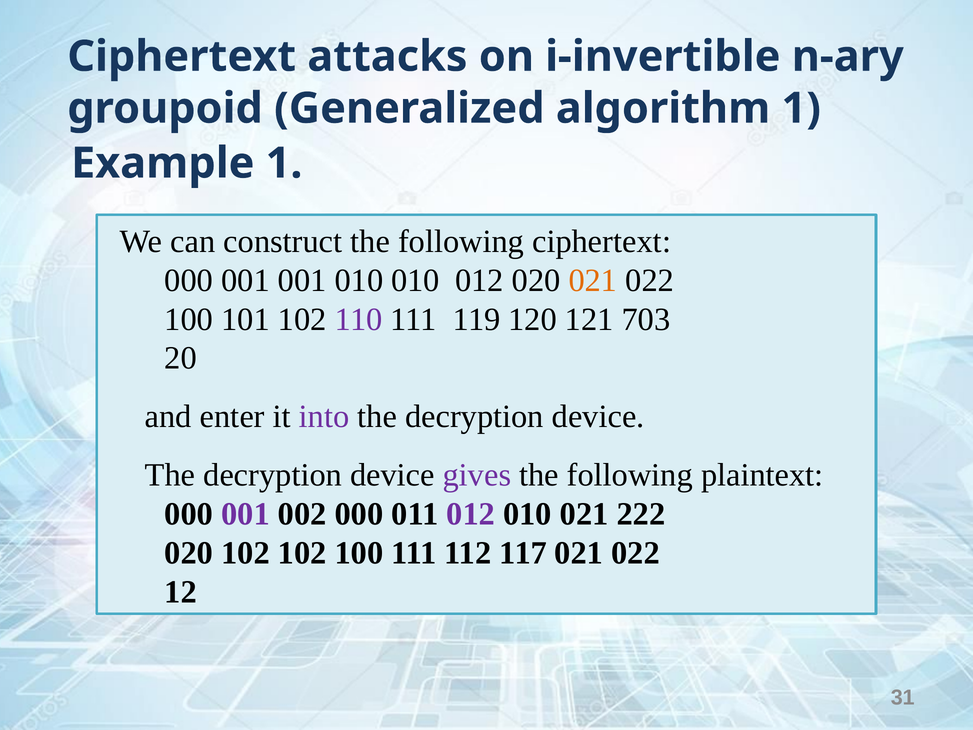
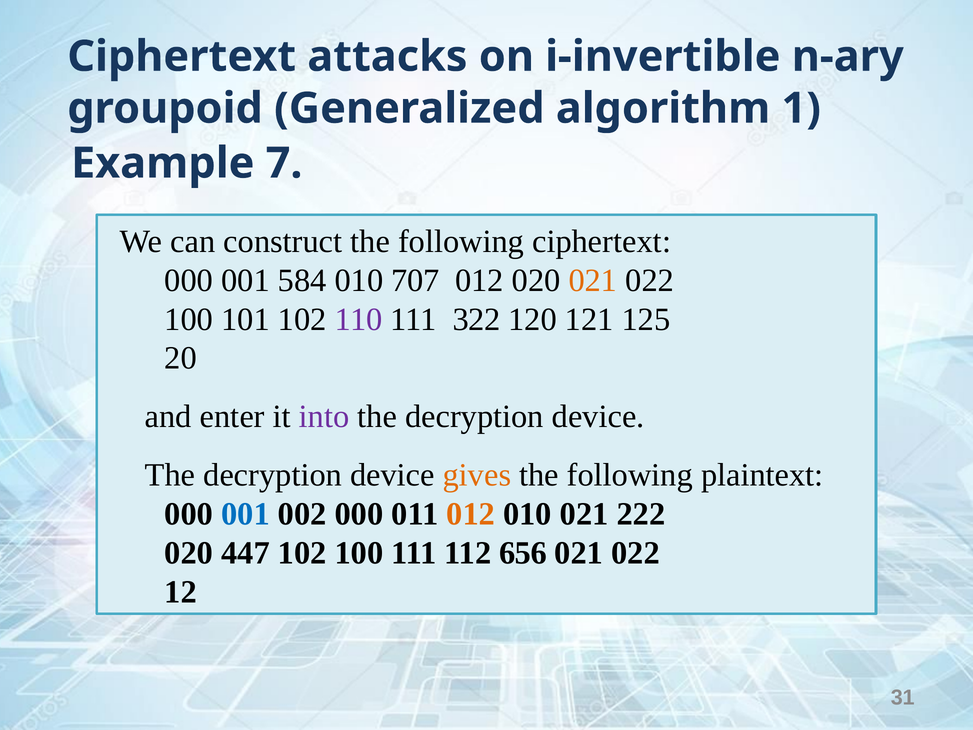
Example 1: 1 -> 7 (284, 163)
001 001: 001 -> 584 (302, 280)
010 010: 010 -> 707 (415, 280)
119: 119 -> 322 (477, 319)
703: 703 -> 125 (646, 319)
gives colour: purple -> orange (477, 475)
001 colour: purple -> blue (245, 514)
012 colour: purple -> orange (471, 514)
020 102: 102 -> 447 (245, 553)
117: 117 -> 656 (523, 553)
